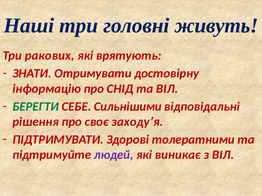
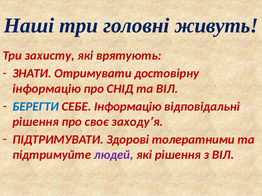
ракових: ракових -> захисту (50, 56)
БЕРЕГТИ colour: green -> blue (36, 107)
СЕБЕ Сильнішими: Сильнішими -> Інформацію (128, 107)
які виникає: виникає -> рішення (178, 155)
